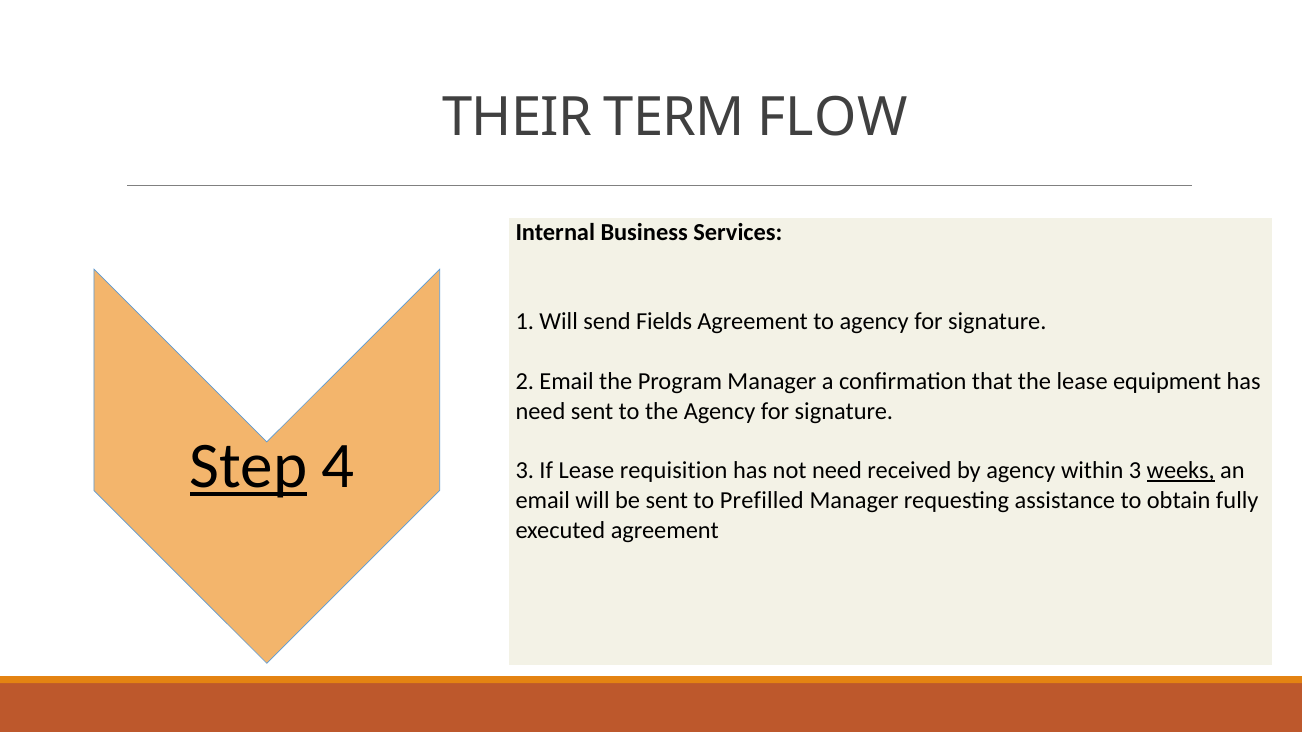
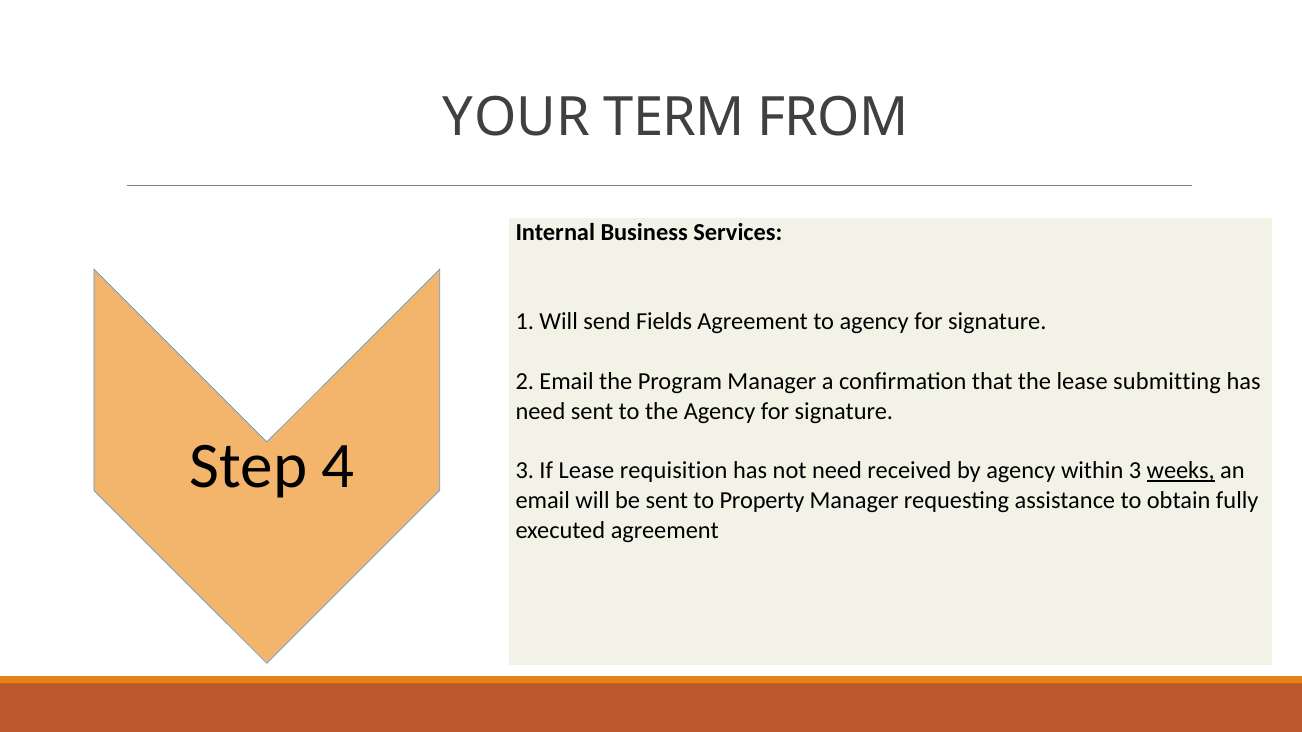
THEIR: THEIR -> YOUR (517, 117)
FLOW: FLOW -> FROM (833, 117)
equipment: equipment -> submitting (1167, 382)
Step underline: present -> none (248, 467)
Prefilled: Prefilled -> Property (762, 501)
